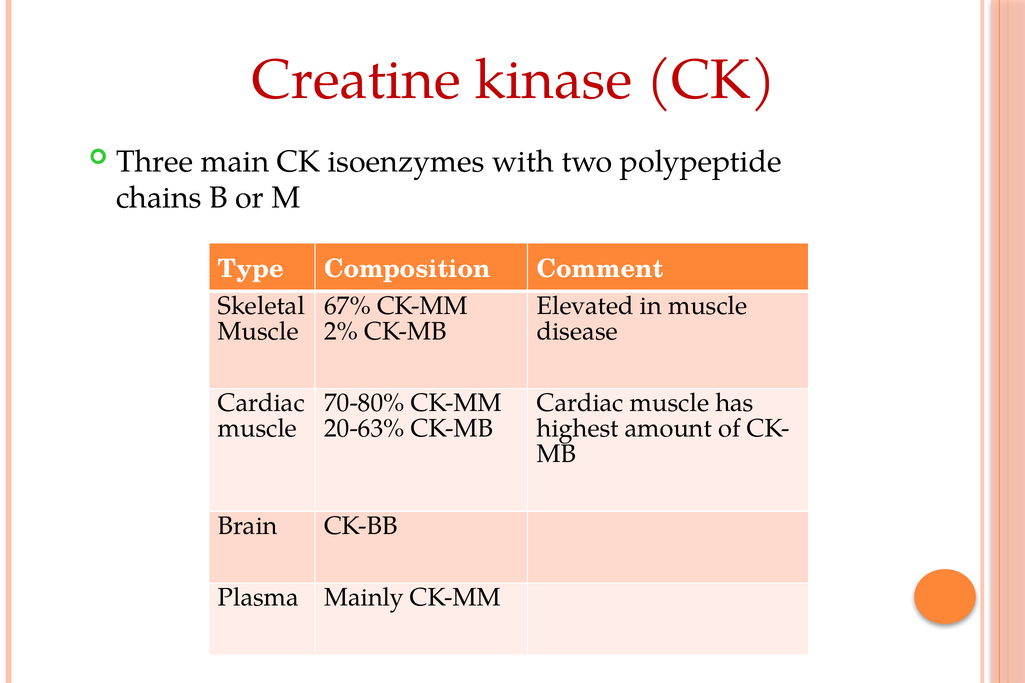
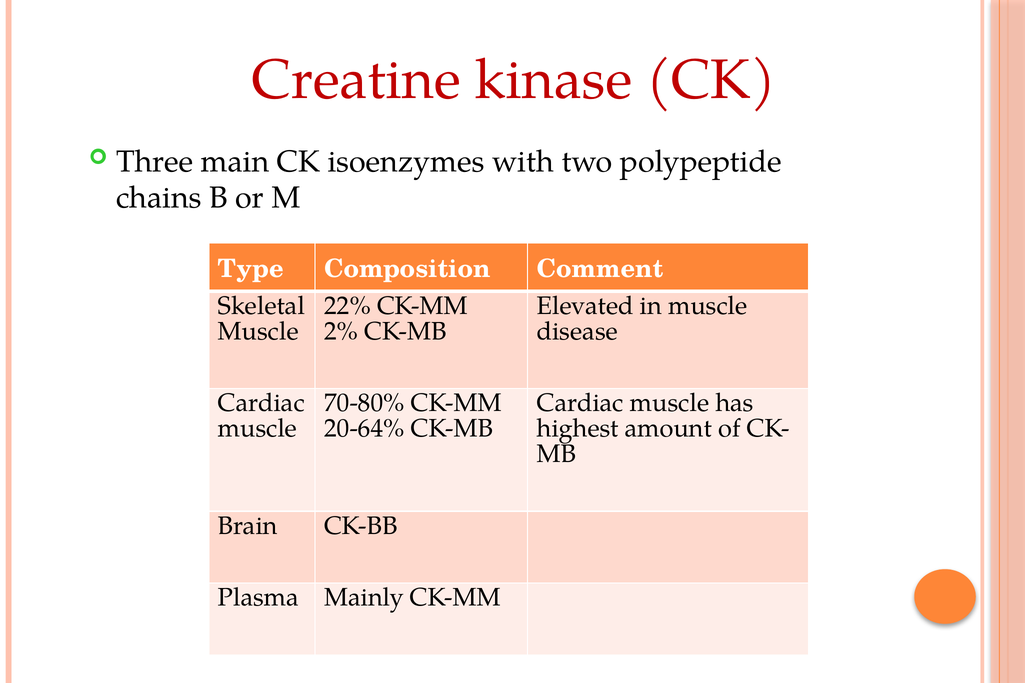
67%: 67% -> 22% (348, 306)
20-63%: 20-63% -> 20-64% (364, 429)
